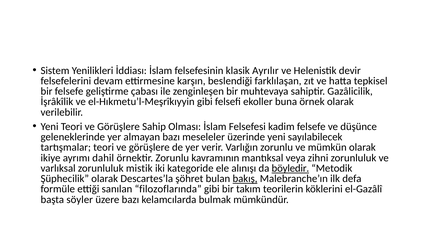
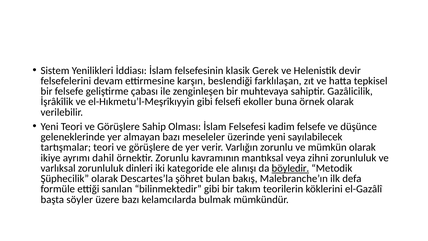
Ayrılır: Ayrılır -> Gerek (265, 70)
mistik: mistik -> dinleri (139, 168)
bakış underline: present -> none (245, 178)
filozoflarında: filozoflarında -> bilinmektedir (168, 189)
